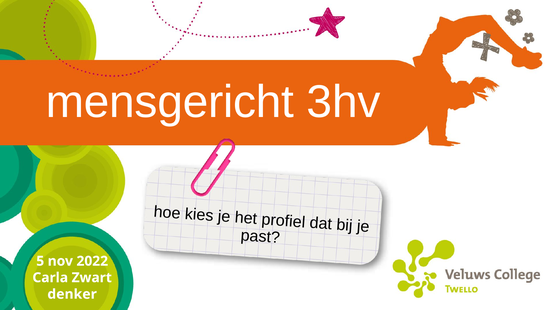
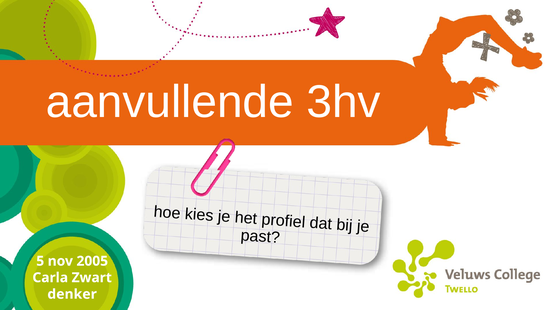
mensgericht: mensgericht -> aanvullende (170, 102)
2022: 2022 -> 2005 (92, 262)
